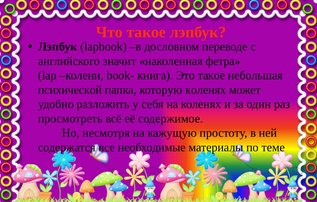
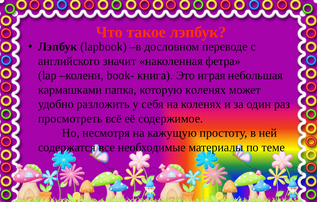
Это такое: такое -> играя (212, 75)
психической: психической -> кармашками (70, 90)
